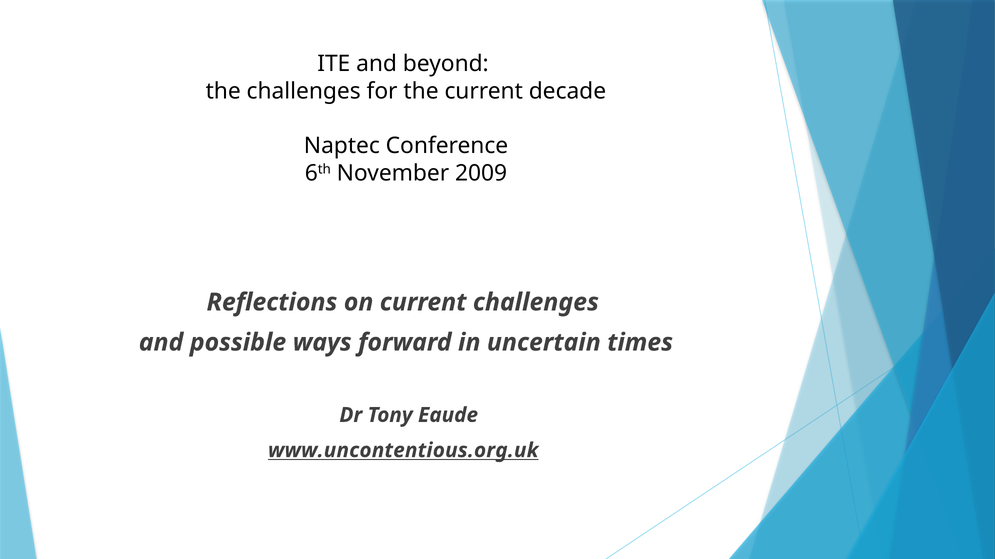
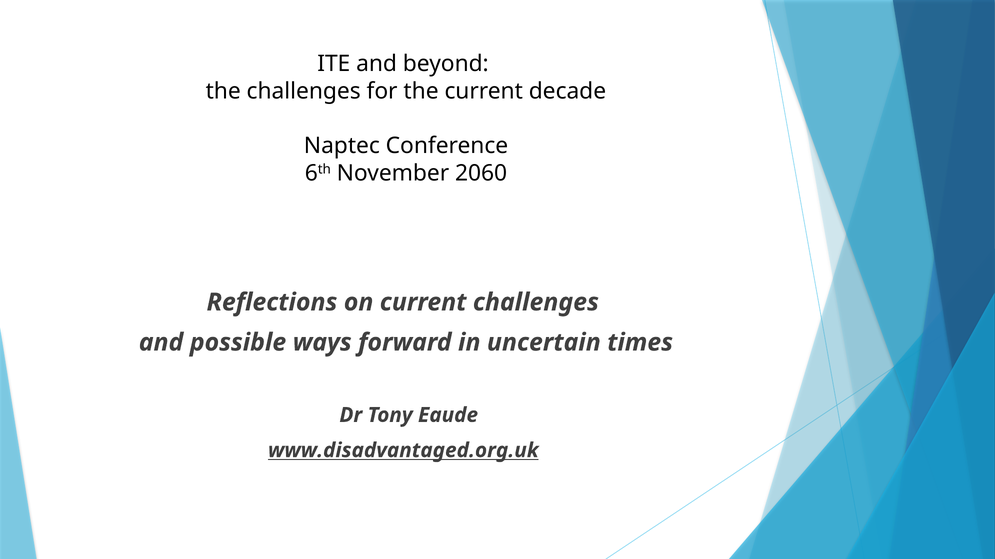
2009: 2009 -> 2060 (481, 173)
www.uncontentious.org.uk: www.uncontentious.org.uk -> www.disadvantaged.org.uk (403, 451)
